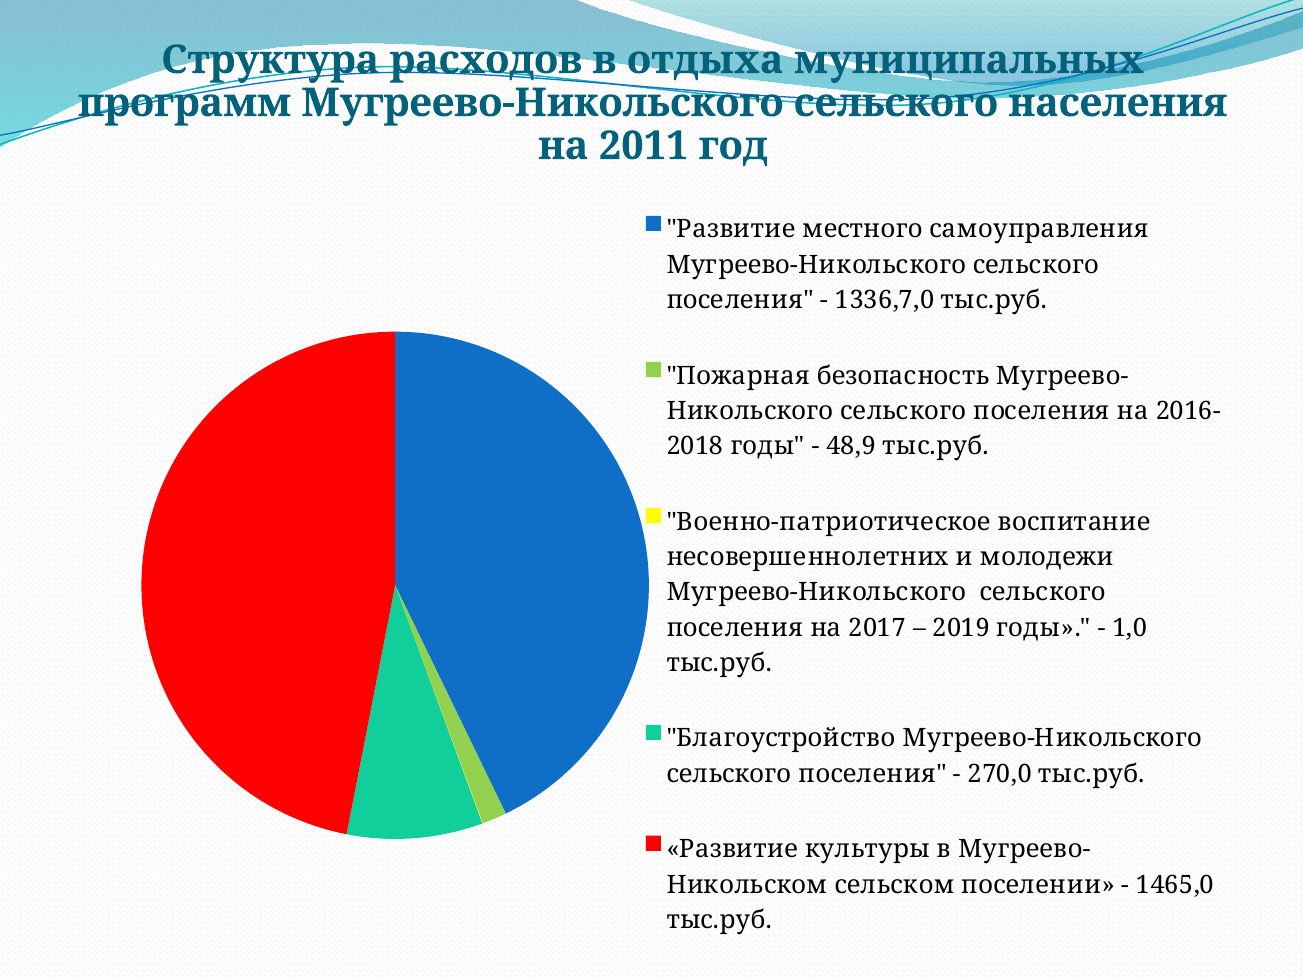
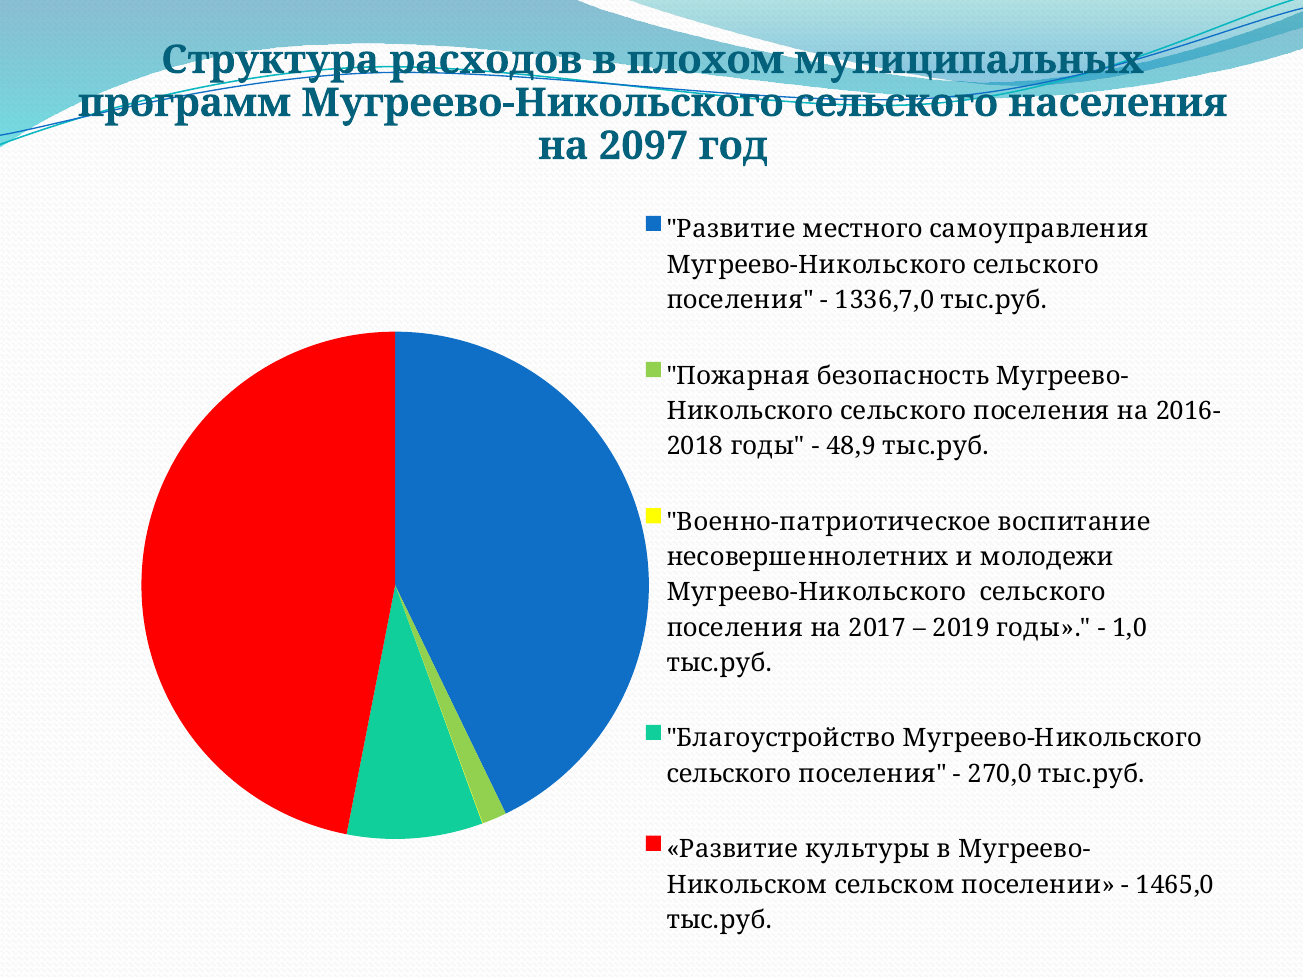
отдыха: отдыха -> плохом (706, 60)
2011: 2011 -> 2097 (644, 146)
